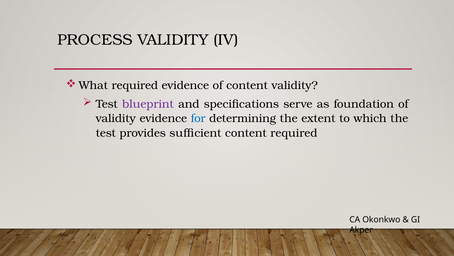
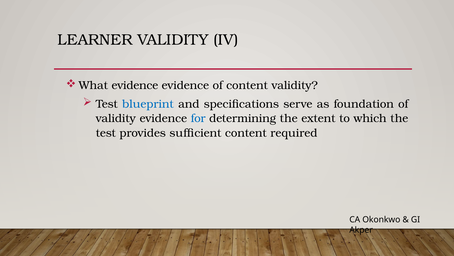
PROCESS: PROCESS -> LEARNER (95, 40)
What required: required -> evidence (135, 85)
blueprint colour: purple -> blue (148, 104)
